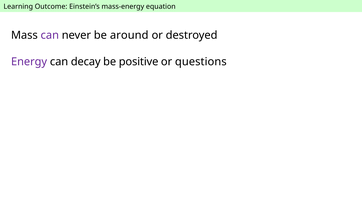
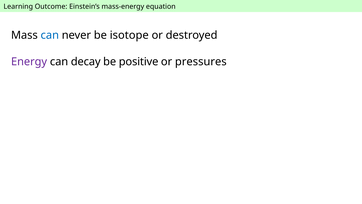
can colour: purple -> blue (50, 35)
around: around -> isotope (129, 35)
questions: questions -> pressures (201, 62)
